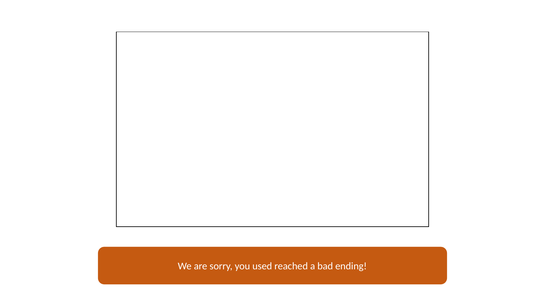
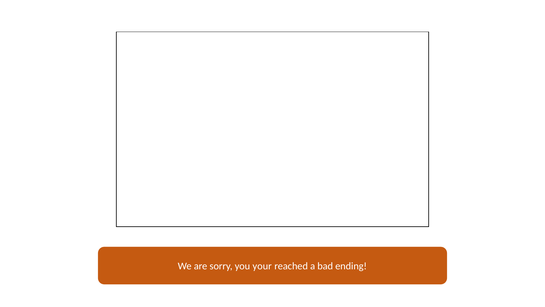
used: used -> your (262, 266)
